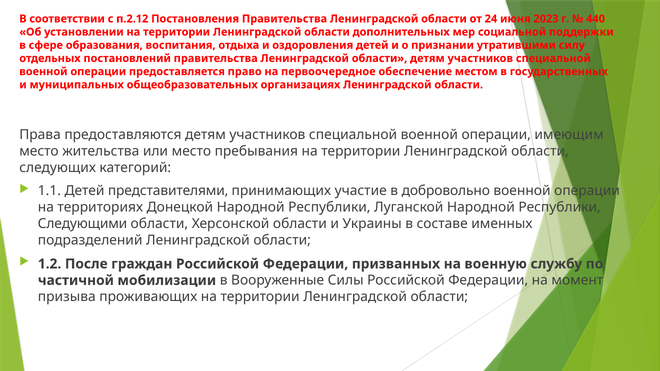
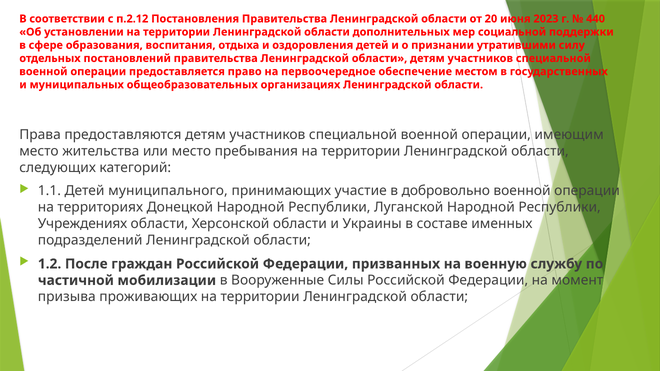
24: 24 -> 20 (491, 19)
представителями: представителями -> муниципального (168, 191)
Следующими: Следующими -> Учреждениях (83, 224)
